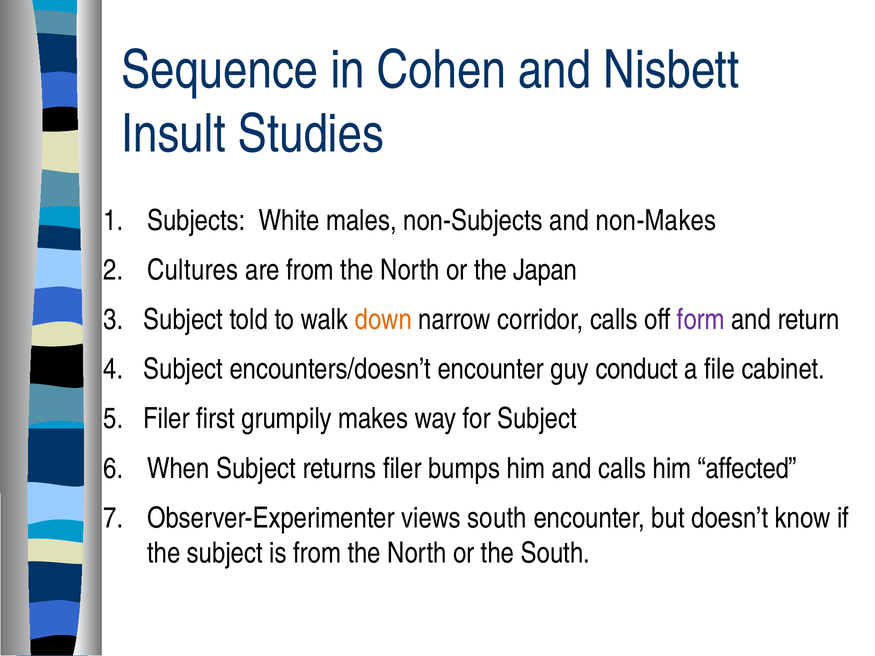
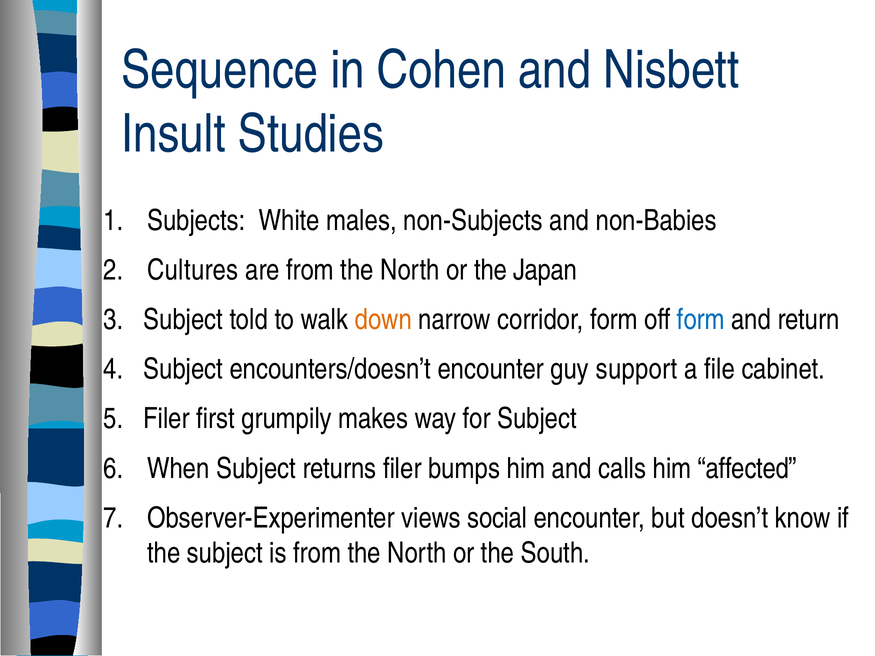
non-Makes: non-Makes -> non-Babies (656, 221)
corridor calls: calls -> form (614, 320)
form colour: purple -> blue (701, 320)
conduct: conduct -> support (637, 369)
views south: south -> social (497, 518)
